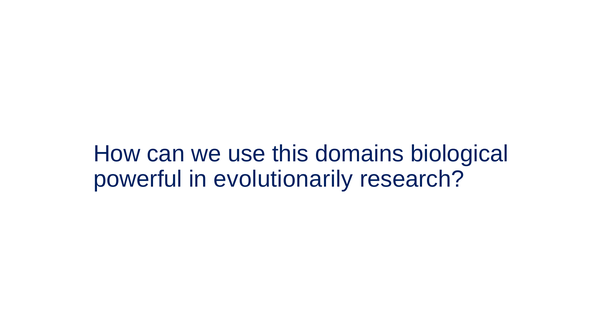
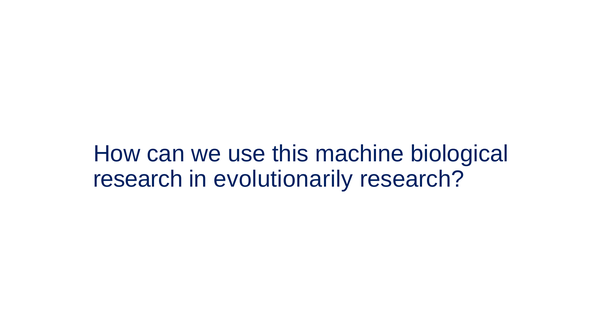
domains: domains -> machine (360, 154)
powerful: powerful -> research (138, 179)
